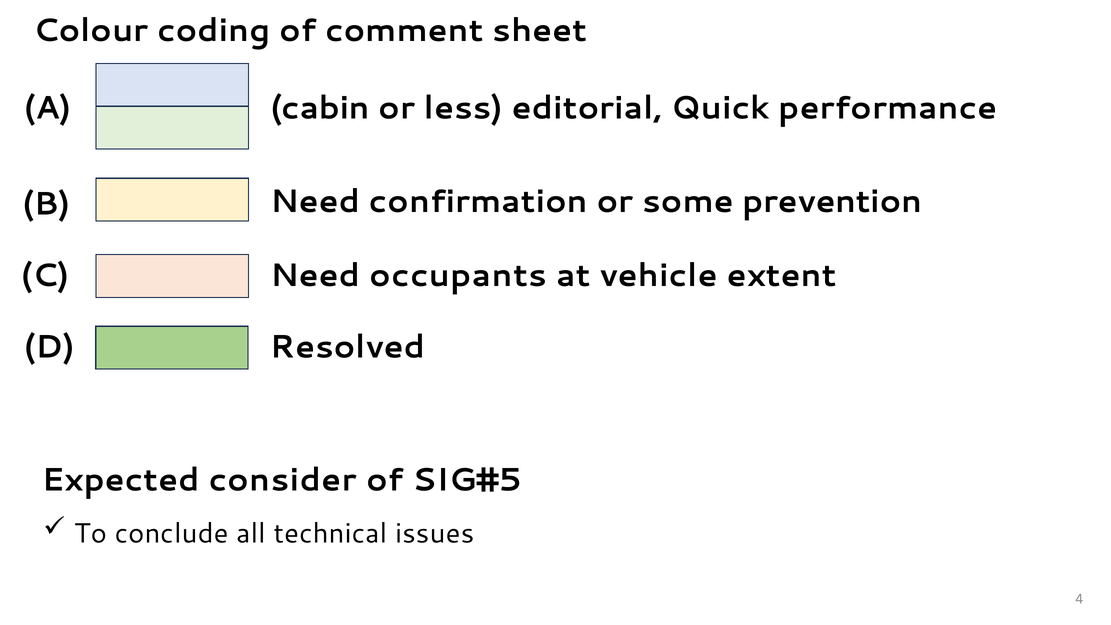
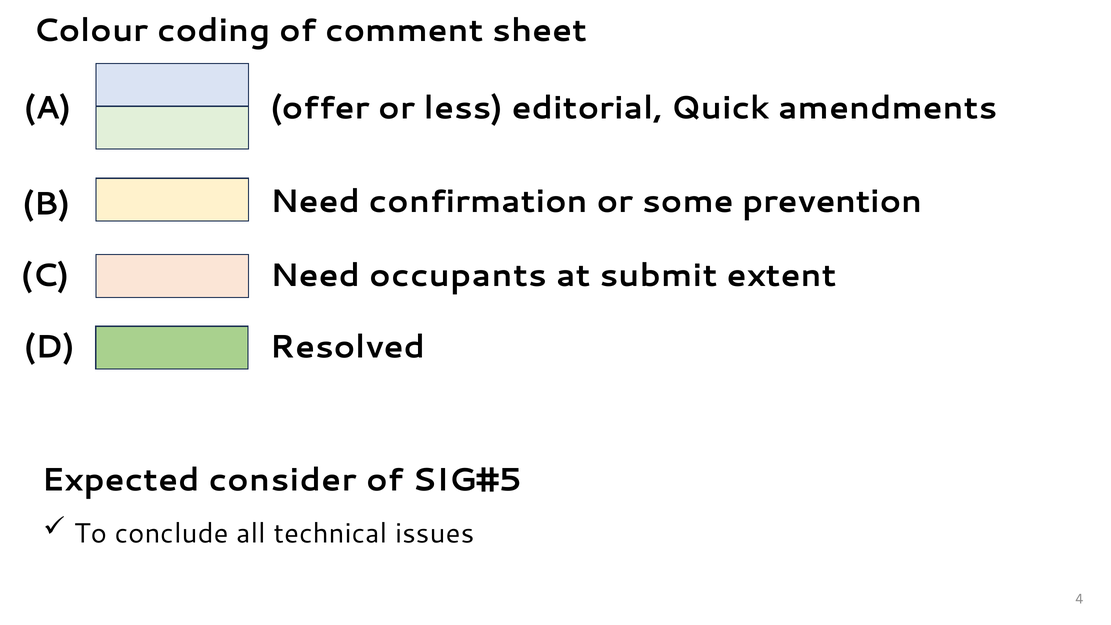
cabin: cabin -> offer (320, 108)
performance: performance -> amendments (888, 108)
vehicle: vehicle -> submit (659, 276)
